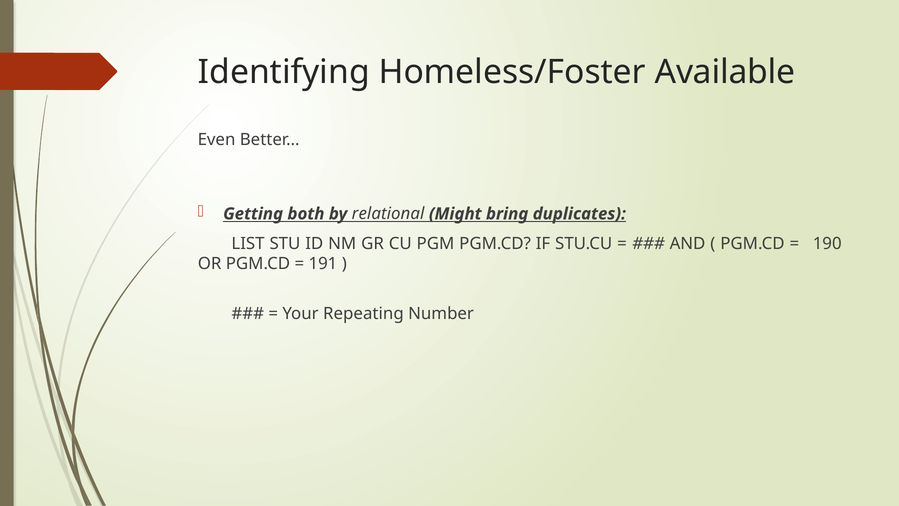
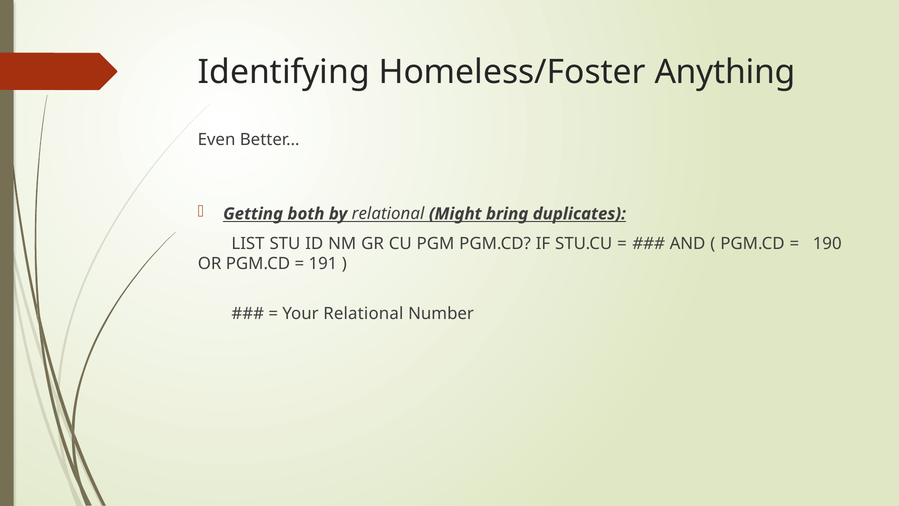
Available: Available -> Anything (725, 72)
Your Repeating: Repeating -> Relational (363, 313)
